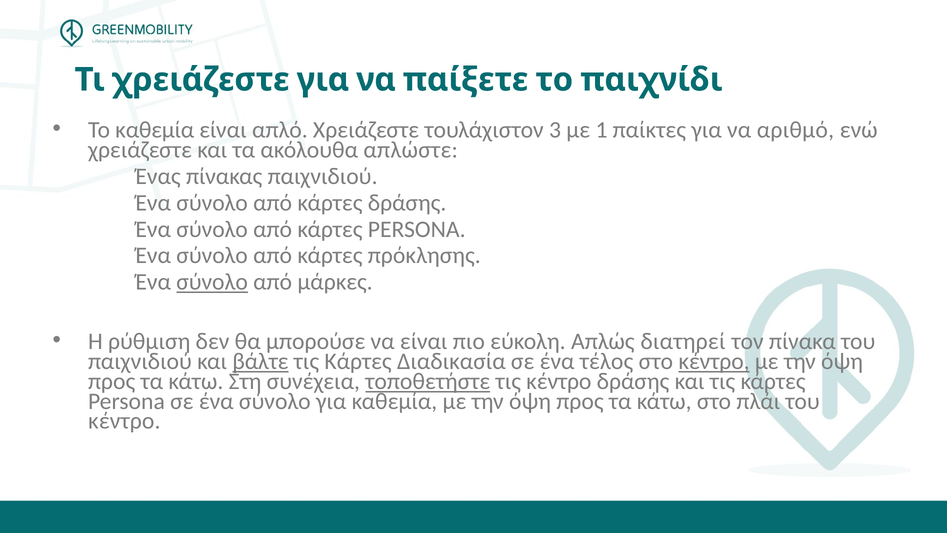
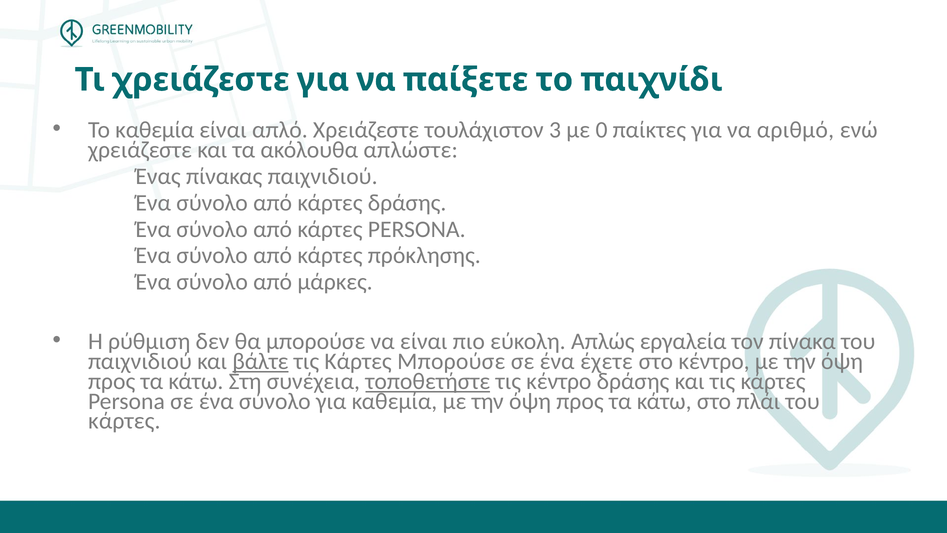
1: 1 -> 0 (602, 130)
σύνολο underline: present -> none (212, 282)
διατηρεί: διατηρεί -> εργαλεία (683, 341)
Κάρτες Διαδικασία: Διαδικασία -> Μπορούσε (451, 361)
τέλος: τέλος -> έχετε (606, 361)
κέντρο underline: present -> none (714, 361)
κέντρο: κέντρο -> κάρτες (124, 421)
